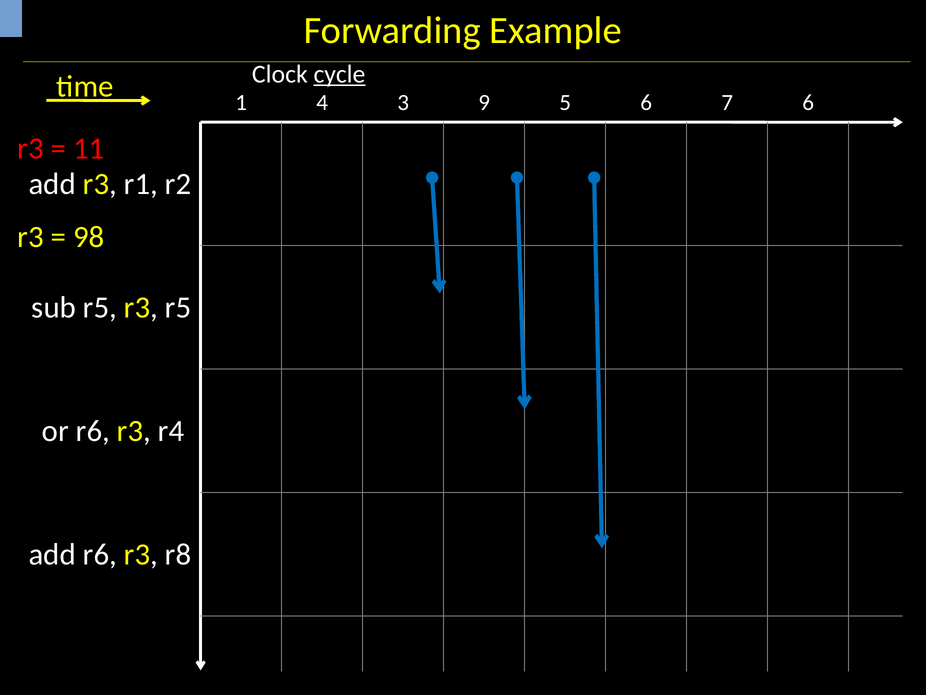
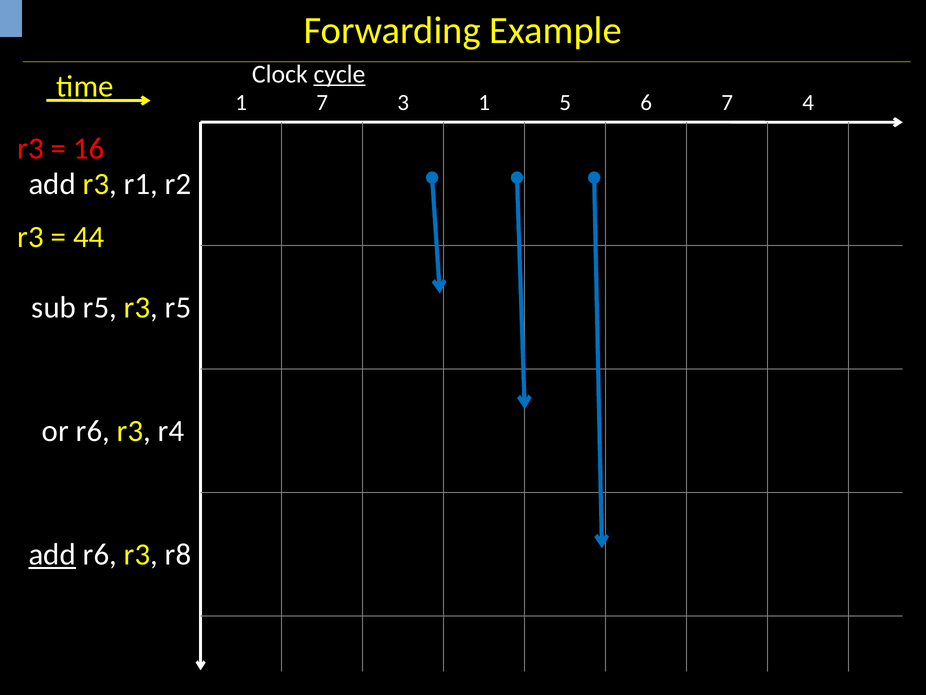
1 4: 4 -> 7 (322, 102)
3 9: 9 -> 1 (484, 102)
7 6: 6 -> 4 (808, 102)
11: 11 -> 16 (89, 149)
98: 98 -> 44 (89, 237)
add underline: none -> present (52, 554)
